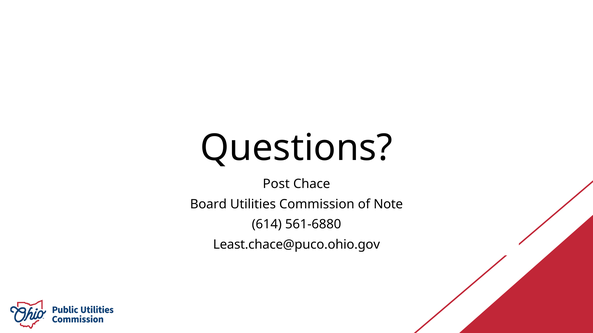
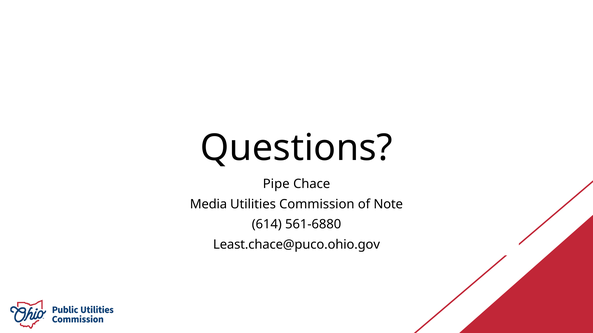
Post: Post -> Pipe (276, 184)
Board: Board -> Media (208, 205)
